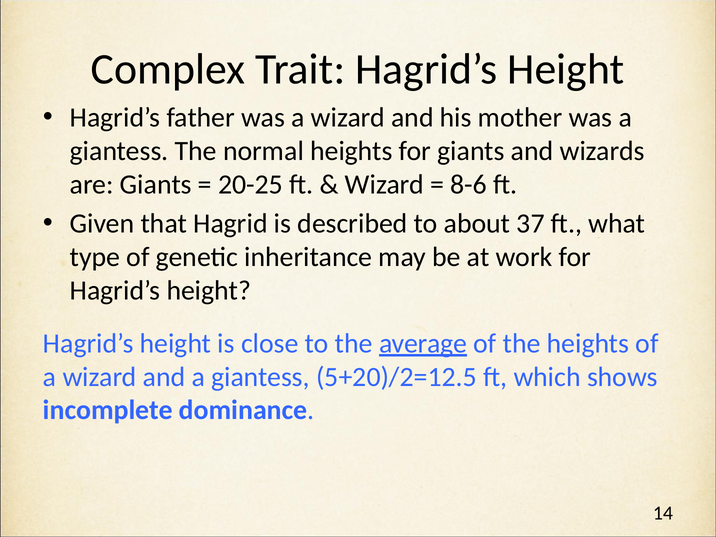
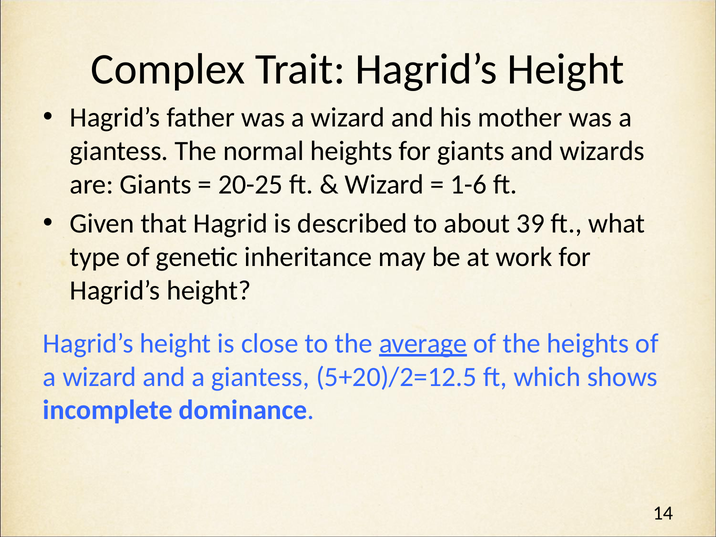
8-6: 8-6 -> 1-6 (469, 185)
37: 37 -> 39 (531, 224)
